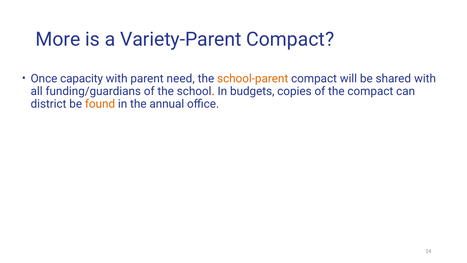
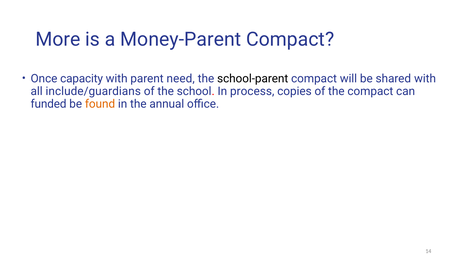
Variety-Parent: Variety-Parent -> Money-Parent (181, 39)
school-parent colour: orange -> black (253, 79)
funding/guardians: funding/guardians -> include/guardians (93, 91)
budgets: budgets -> process (252, 91)
district: district -> funded (49, 104)
